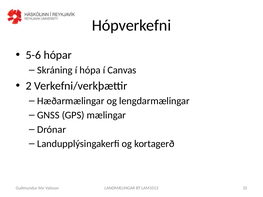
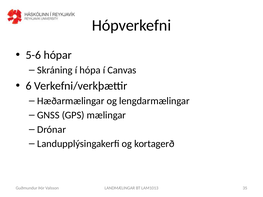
2: 2 -> 6 (29, 86)
